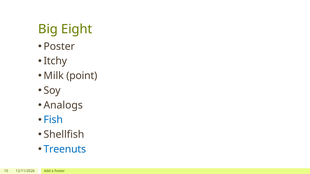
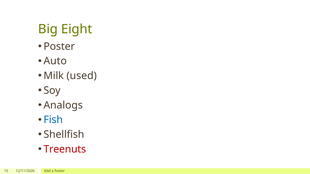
Itchy: Itchy -> Auto (55, 61)
point: point -> used (82, 76)
Treenuts colour: blue -> red (65, 150)
